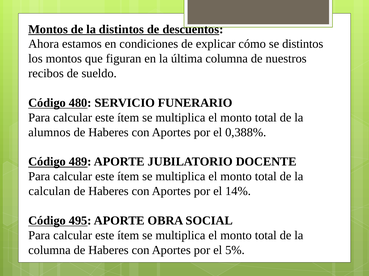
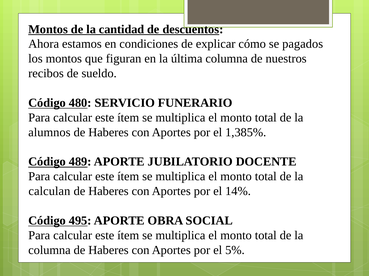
la distintos: distintos -> cantidad (122, 29)
se distintos: distintos -> pagados (303, 44)
0,388%: 0,388% -> 1,385% (246, 133)
